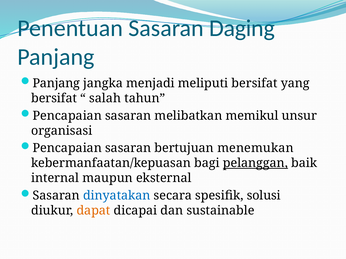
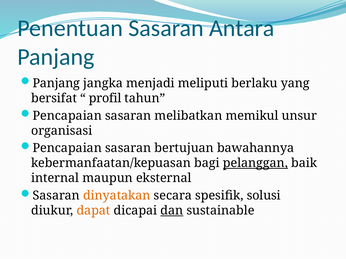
Daging: Daging -> Antara (242, 28)
meliputi bersifat: bersifat -> berlaku (255, 83)
salah: salah -> profil (105, 98)
menemukan: menemukan -> bawahannya (256, 148)
dinyatakan colour: blue -> orange (117, 196)
dan underline: none -> present (172, 211)
